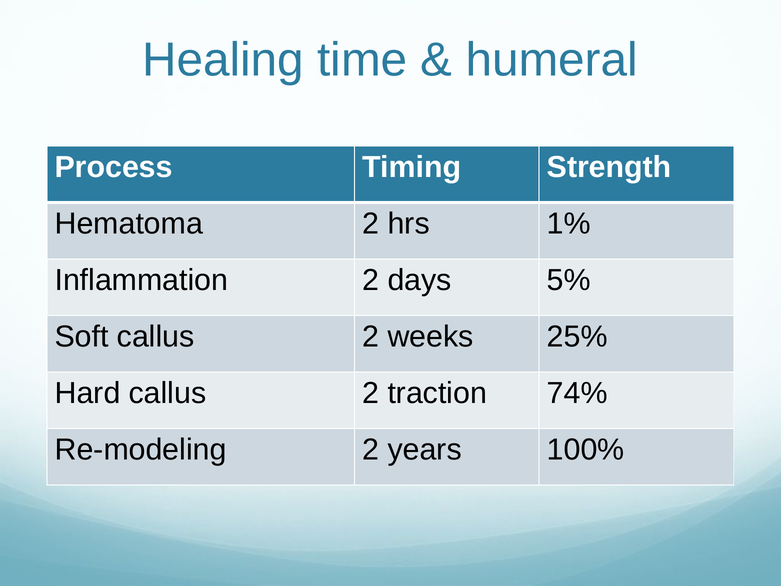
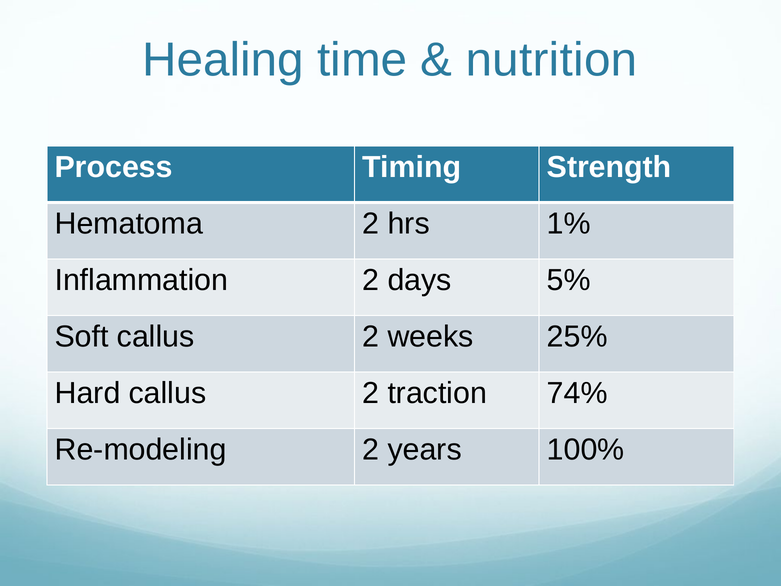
humeral: humeral -> nutrition (552, 60)
